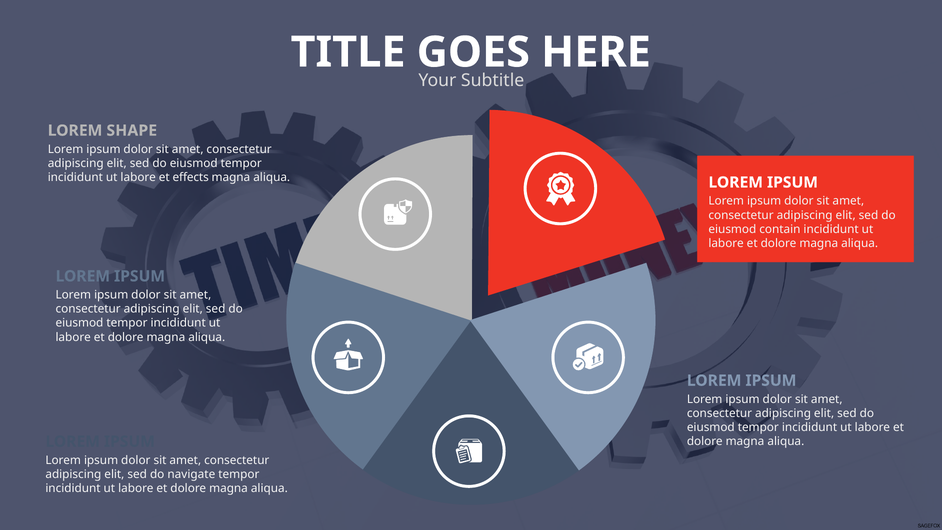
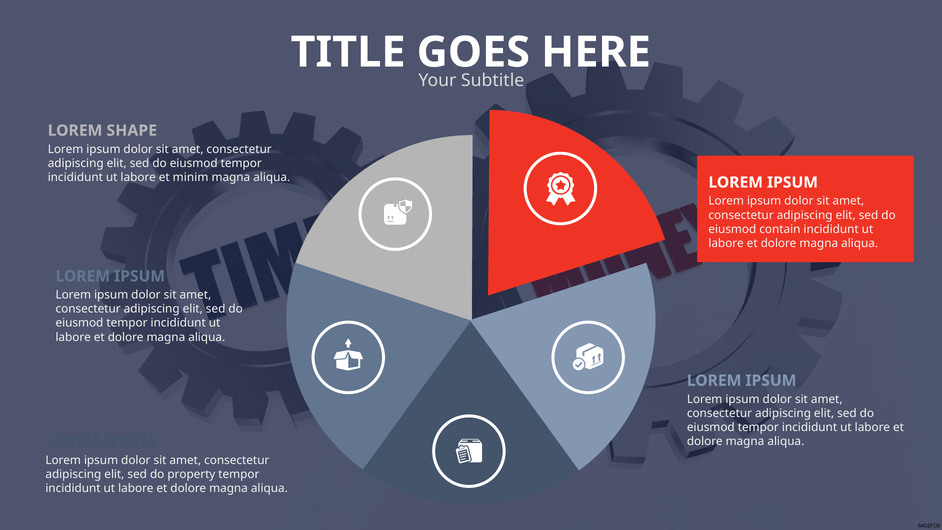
effects: effects -> minim (191, 177)
navigate: navigate -> property (191, 474)
